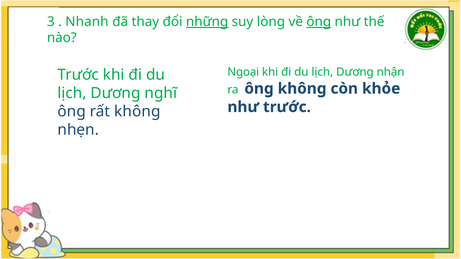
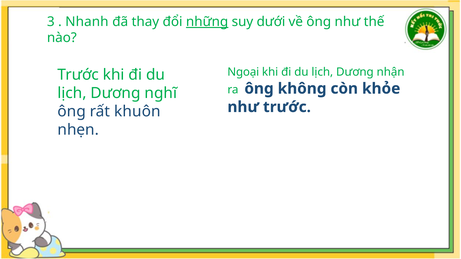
lòng: lòng -> dưới (271, 22)
ông underline: present -> none (319, 22)
rất không: không -> khuôn (137, 112)
